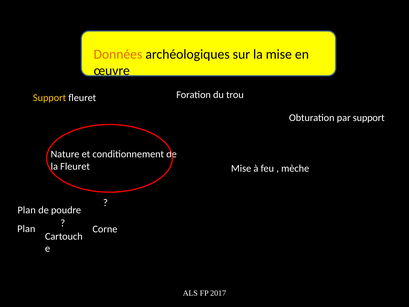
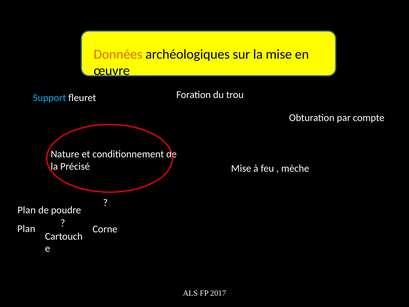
Support colour: yellow -> light blue (50, 98)
par support: support -> compte (369, 118)
la Fleuret: Fleuret -> Précisé (75, 166)
